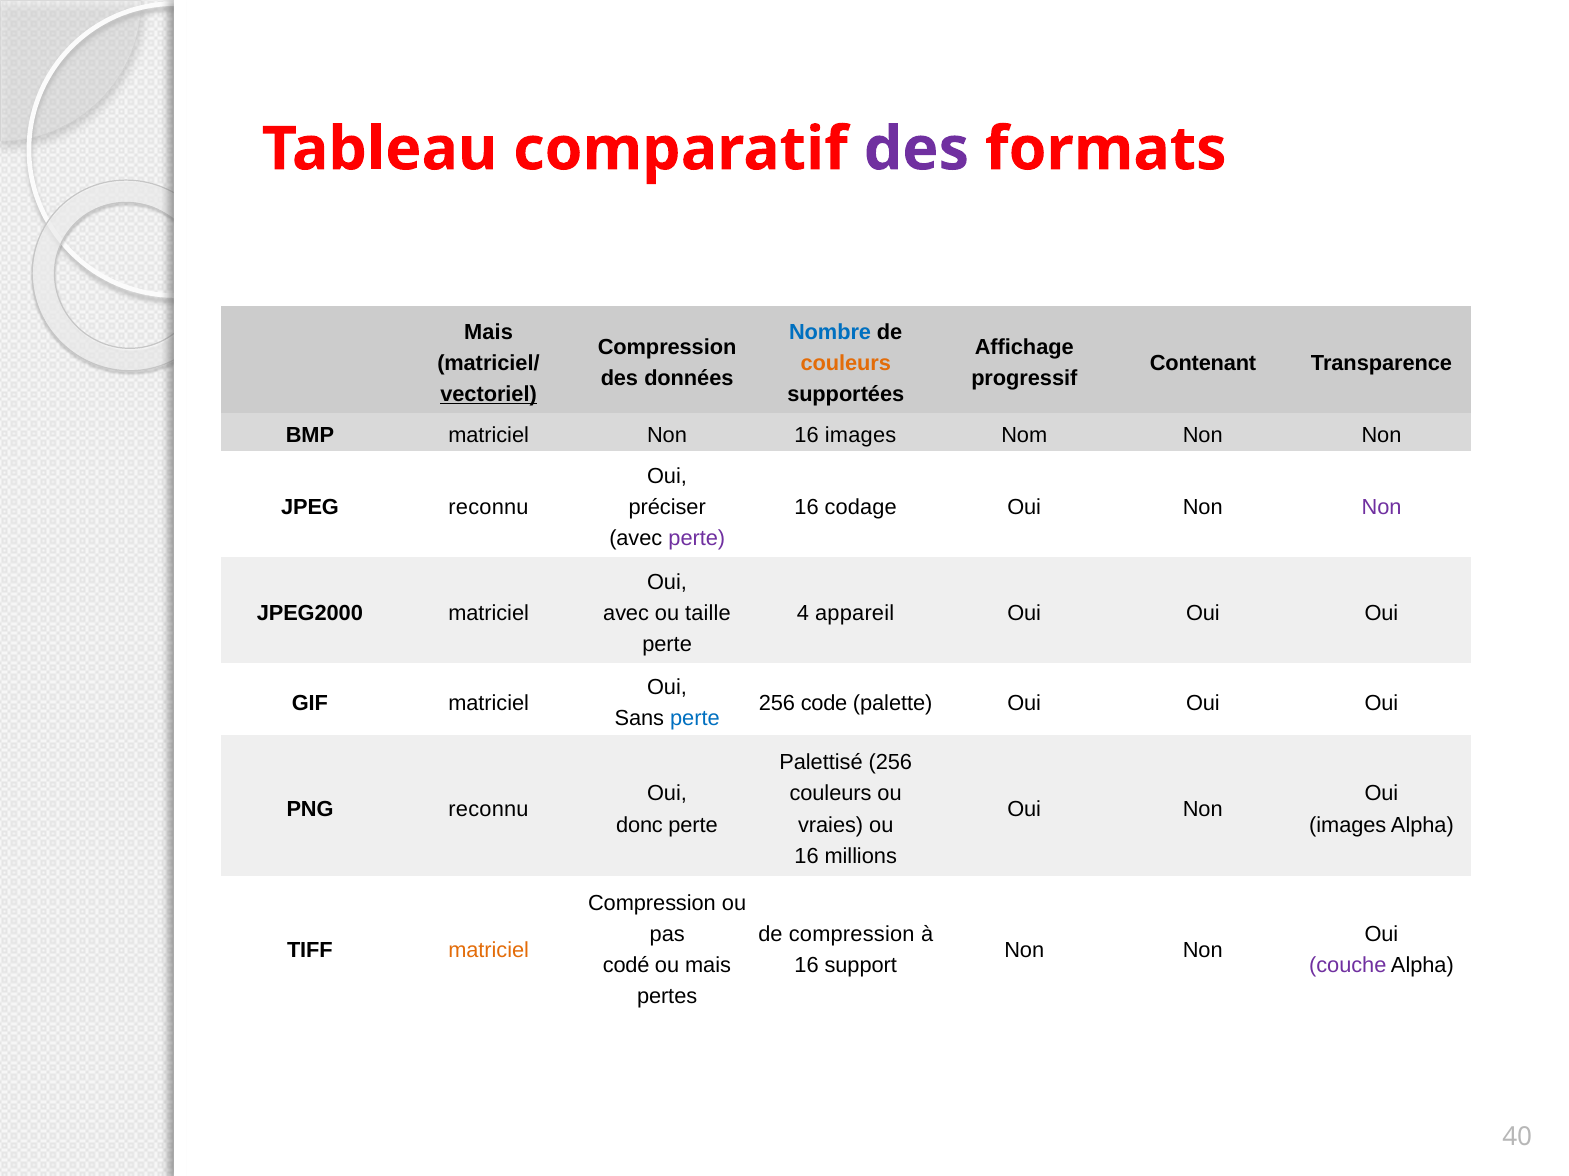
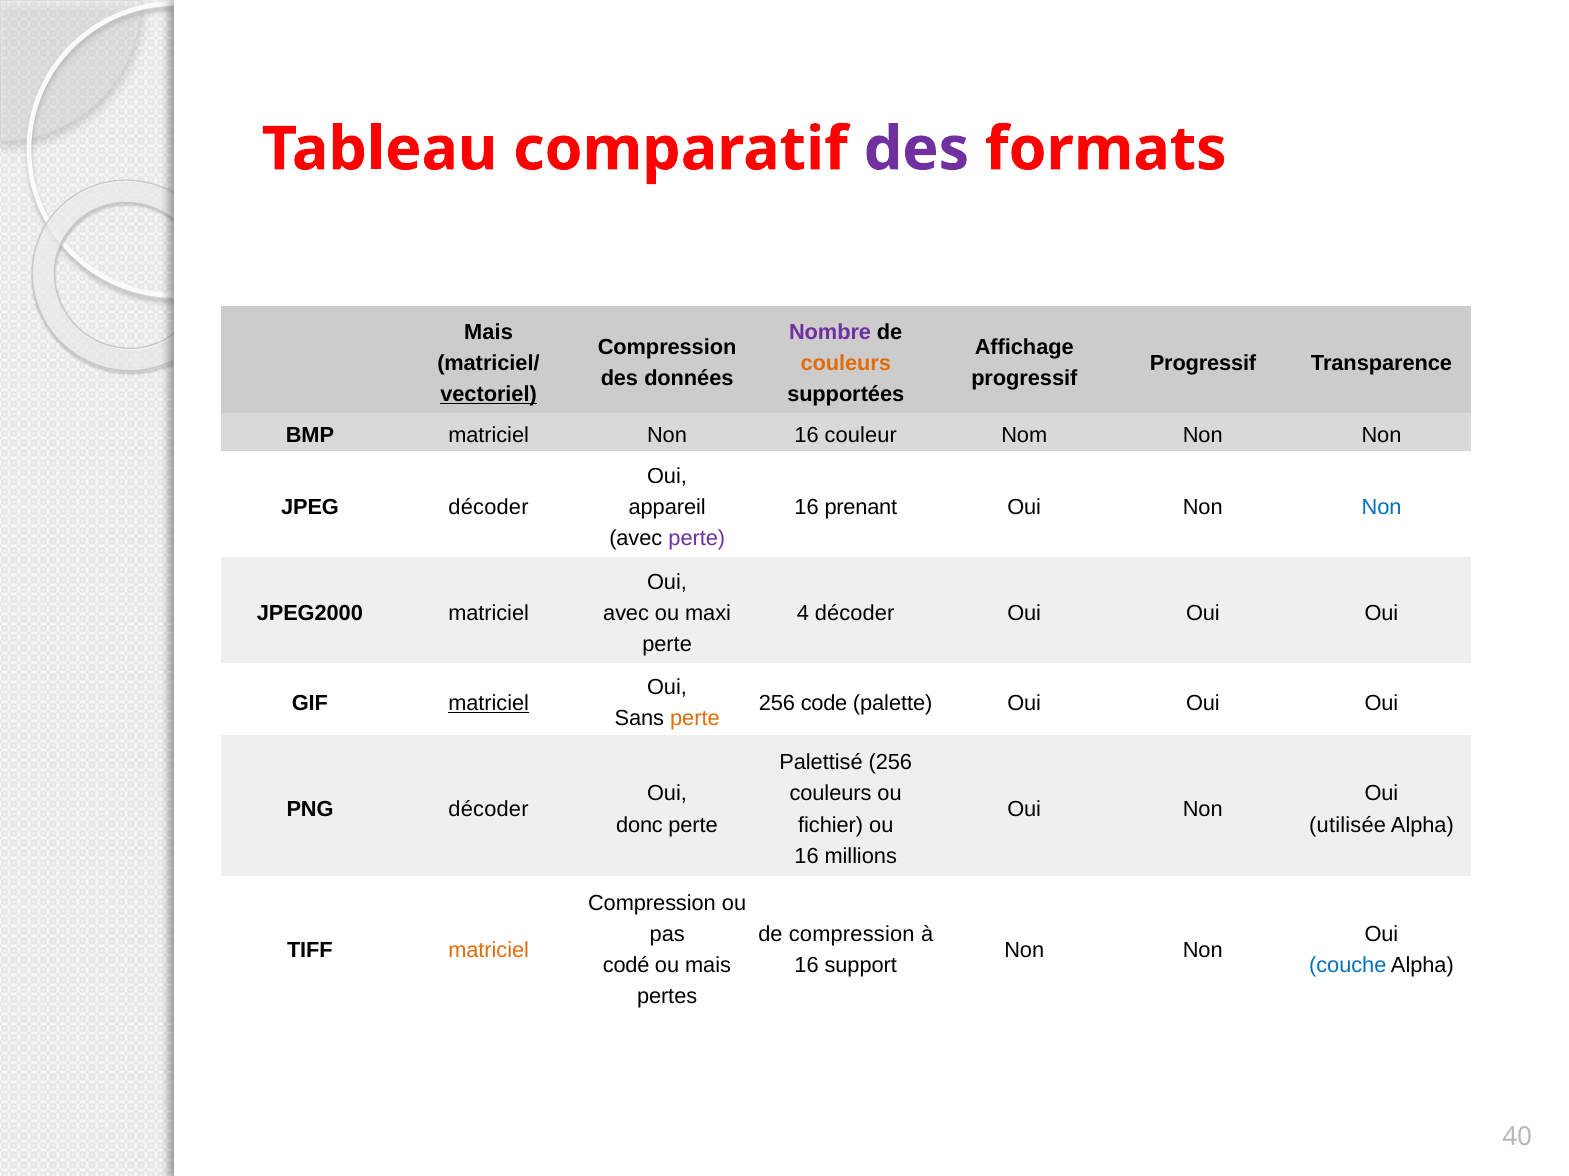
Nombre colour: blue -> purple (830, 332)
Contenant: Contenant -> Progressif (1203, 363)
16 images: images -> couleur (861, 435)
JPEG reconnu: reconnu -> décoder (489, 508)
préciser: préciser -> appareil (667, 508)
codage: codage -> prenant (861, 508)
Non colour: purple -> blue (1382, 508)
taille: taille -> maxi (708, 614)
4 appareil: appareil -> décoder (855, 614)
matriciel underline: none -> present (489, 703)
perte colour: blue -> orange (695, 719)
PNG reconnu: reconnu -> décoder (489, 810)
vraies: vraies -> fichier (831, 825)
images: images -> utilisée (1348, 825)
couche colour: purple -> blue (1348, 966)
